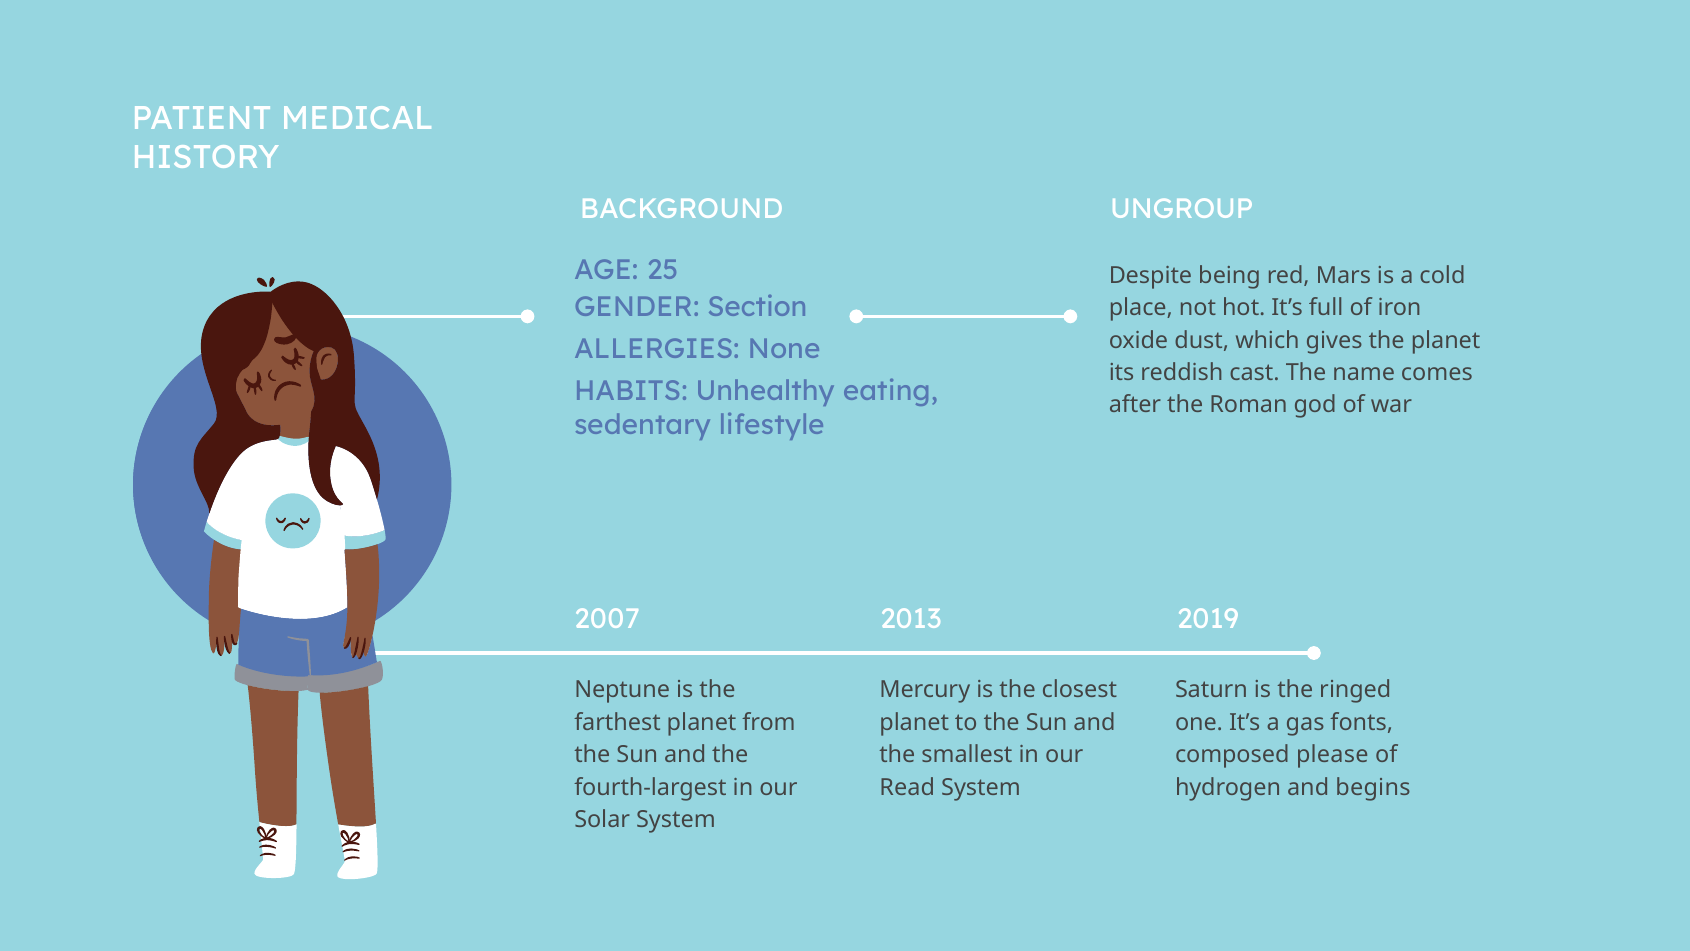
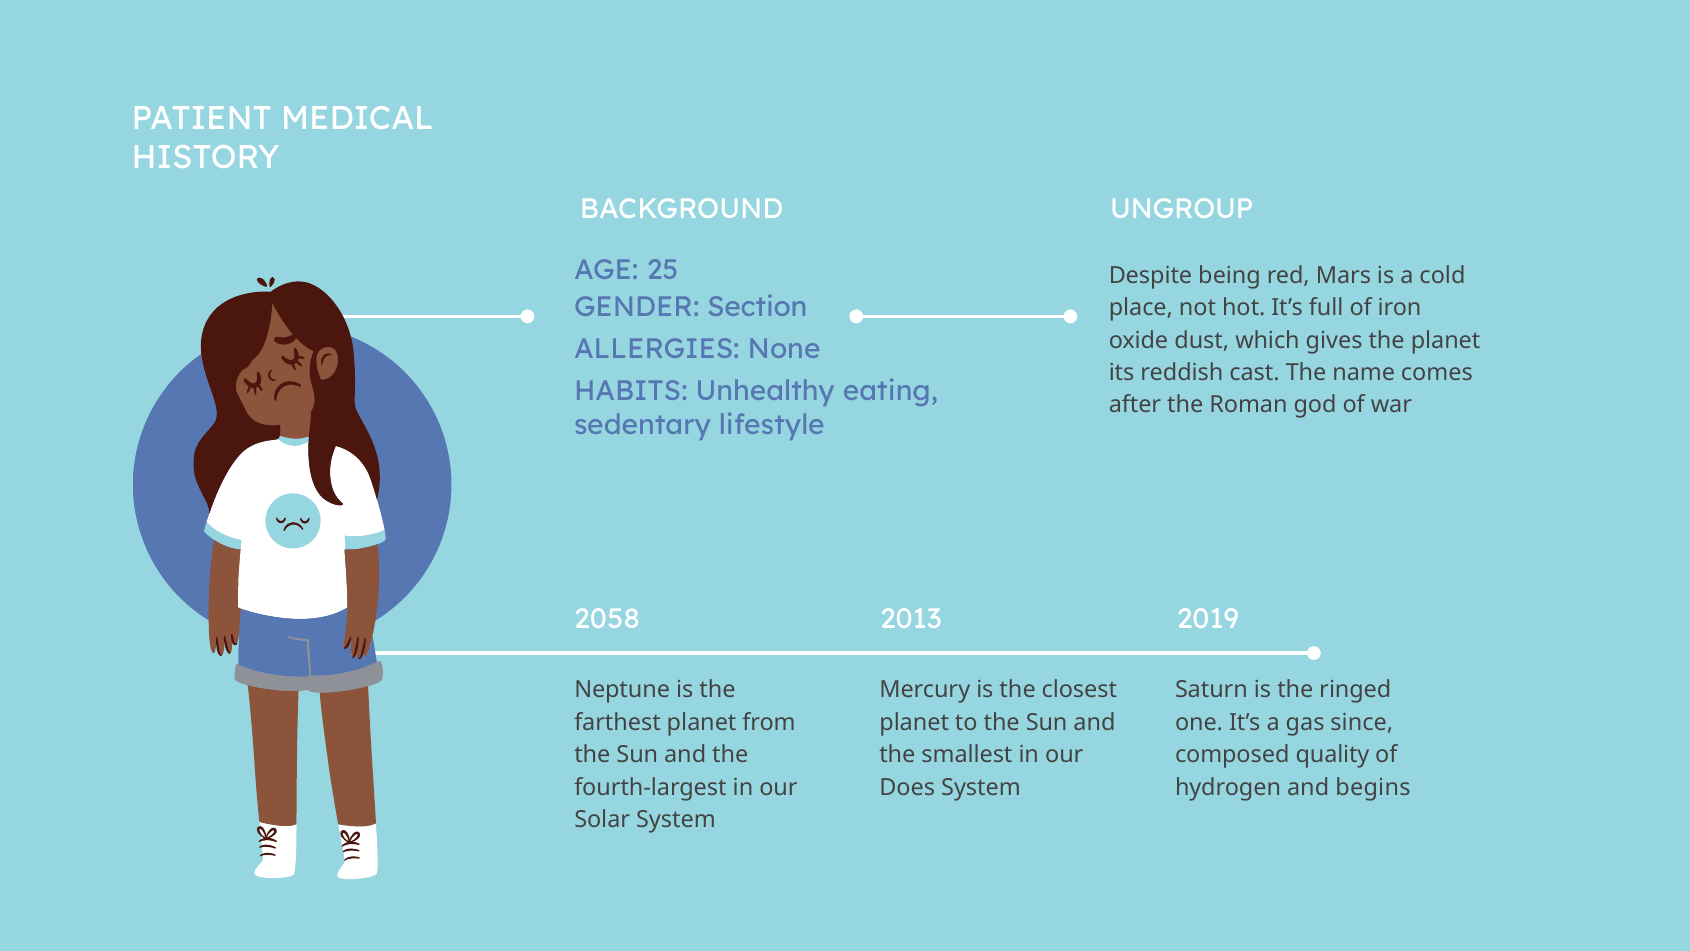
2007: 2007 -> 2058 (607, 619)
fonts: fonts -> since (1362, 722)
please: please -> quality (1333, 755)
Read: Read -> Does (907, 787)
